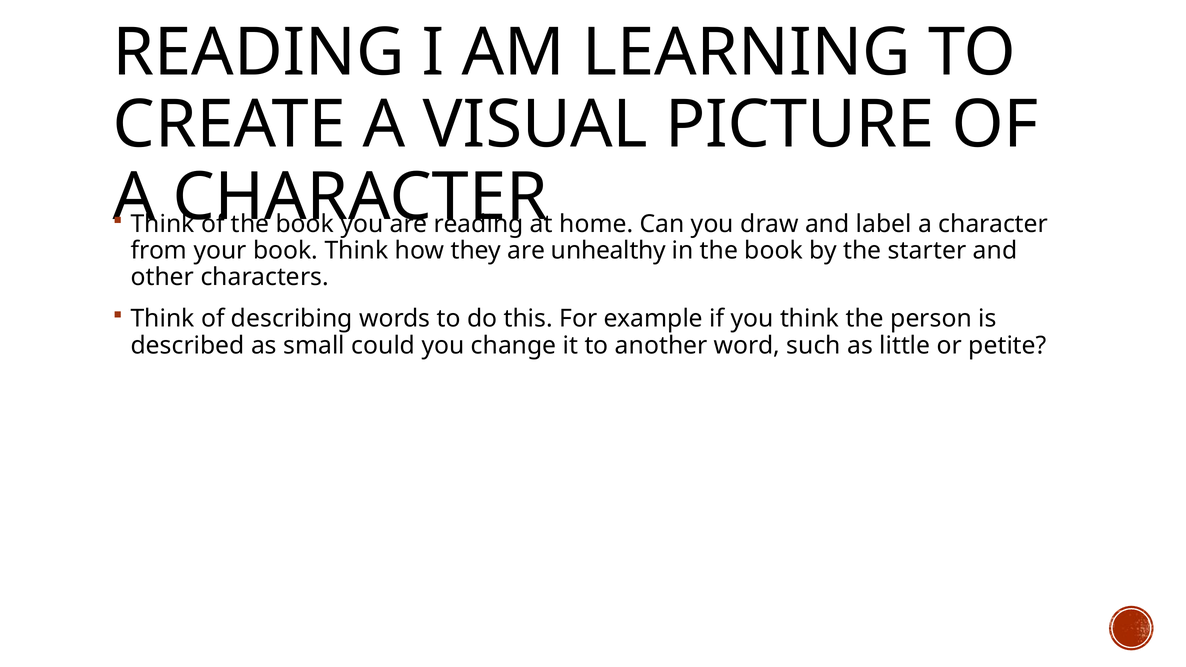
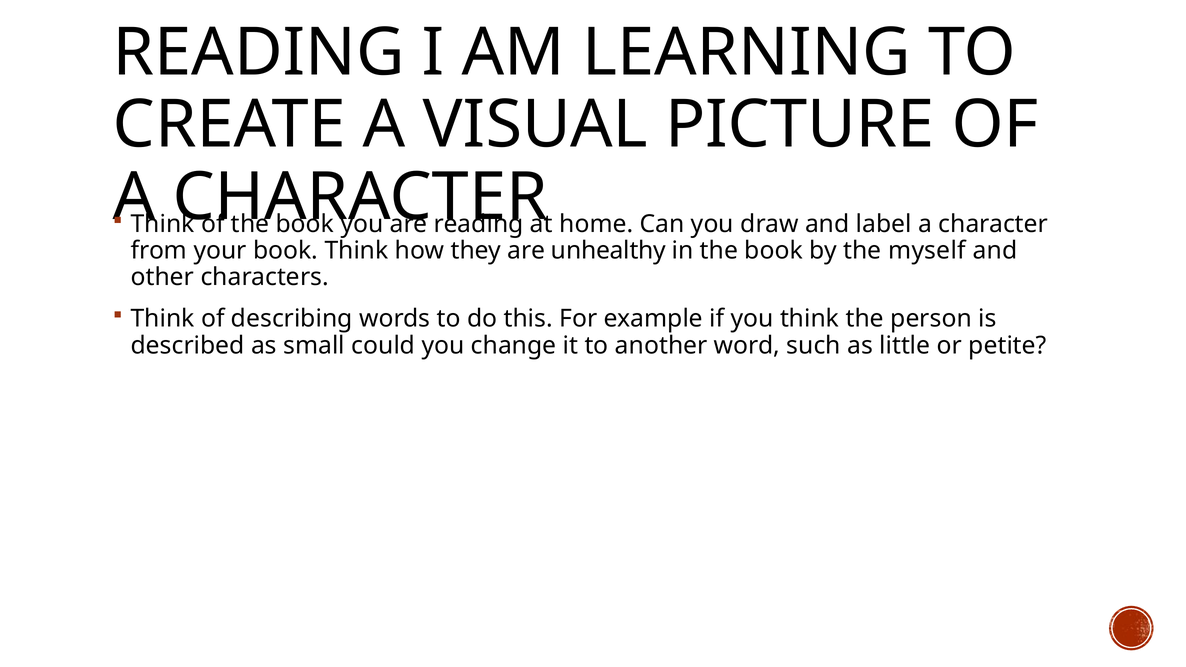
starter: starter -> myself (927, 251)
